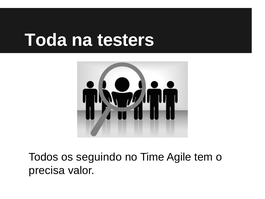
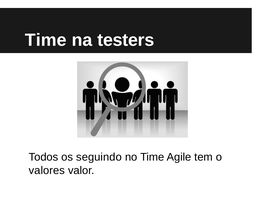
Toda: Toda -> Time (46, 40)
precisa: precisa -> valores (47, 170)
